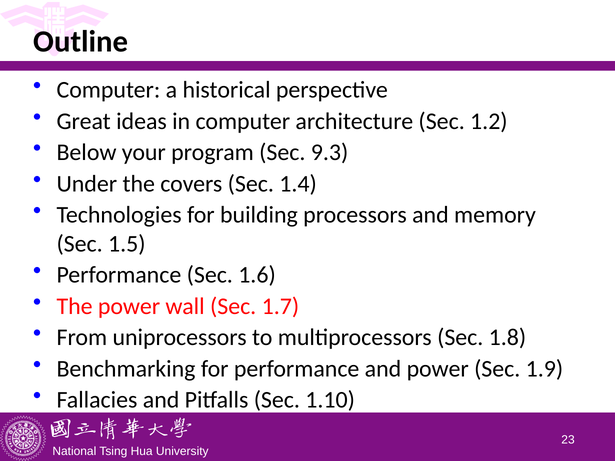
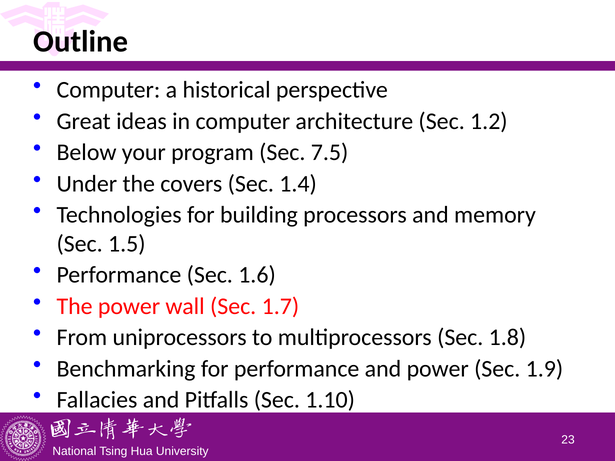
9.3: 9.3 -> 7.5 (330, 152)
